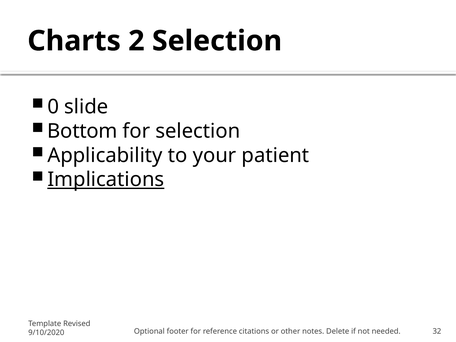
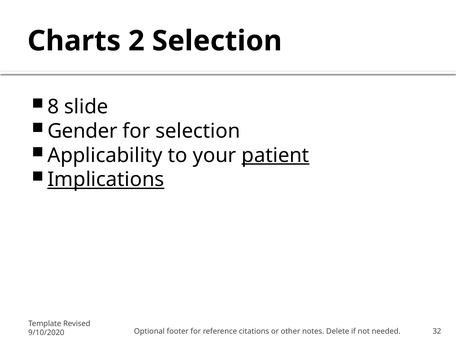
0: 0 -> 8 (53, 107)
Bottom: Bottom -> Gender (82, 131)
patient underline: none -> present (275, 155)
